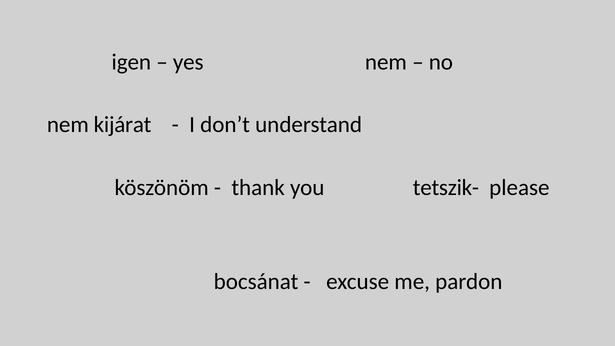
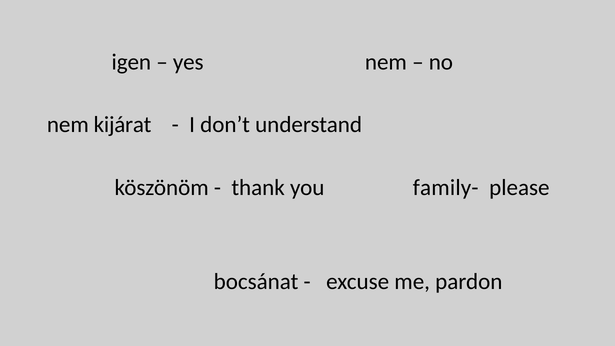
tetszik-: tetszik- -> family- (446, 187)
